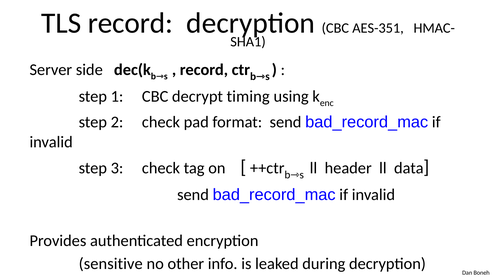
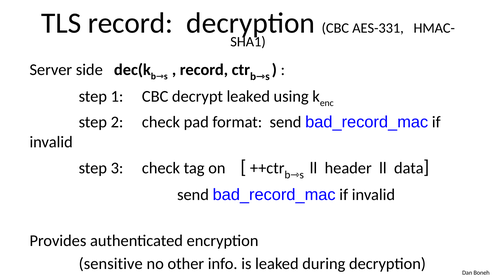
AES-351: AES-351 -> AES-331 (378, 28)
decrypt timing: timing -> leaked (248, 96)
